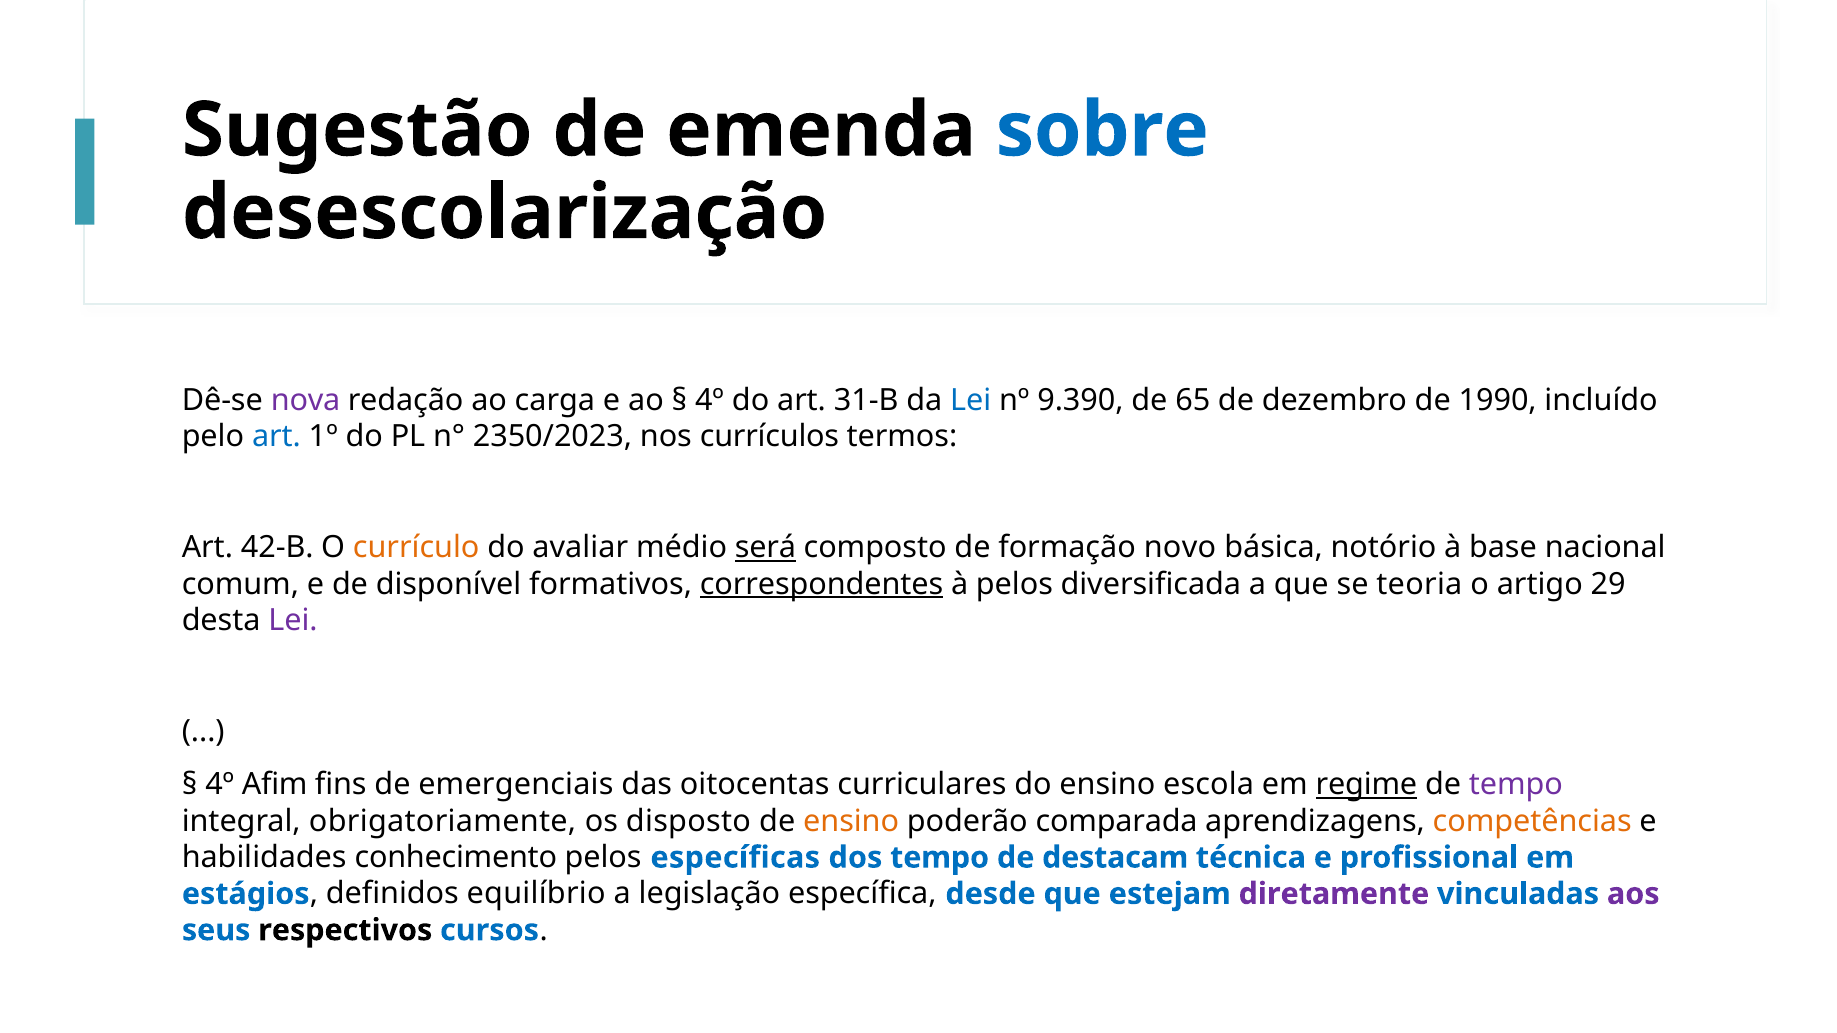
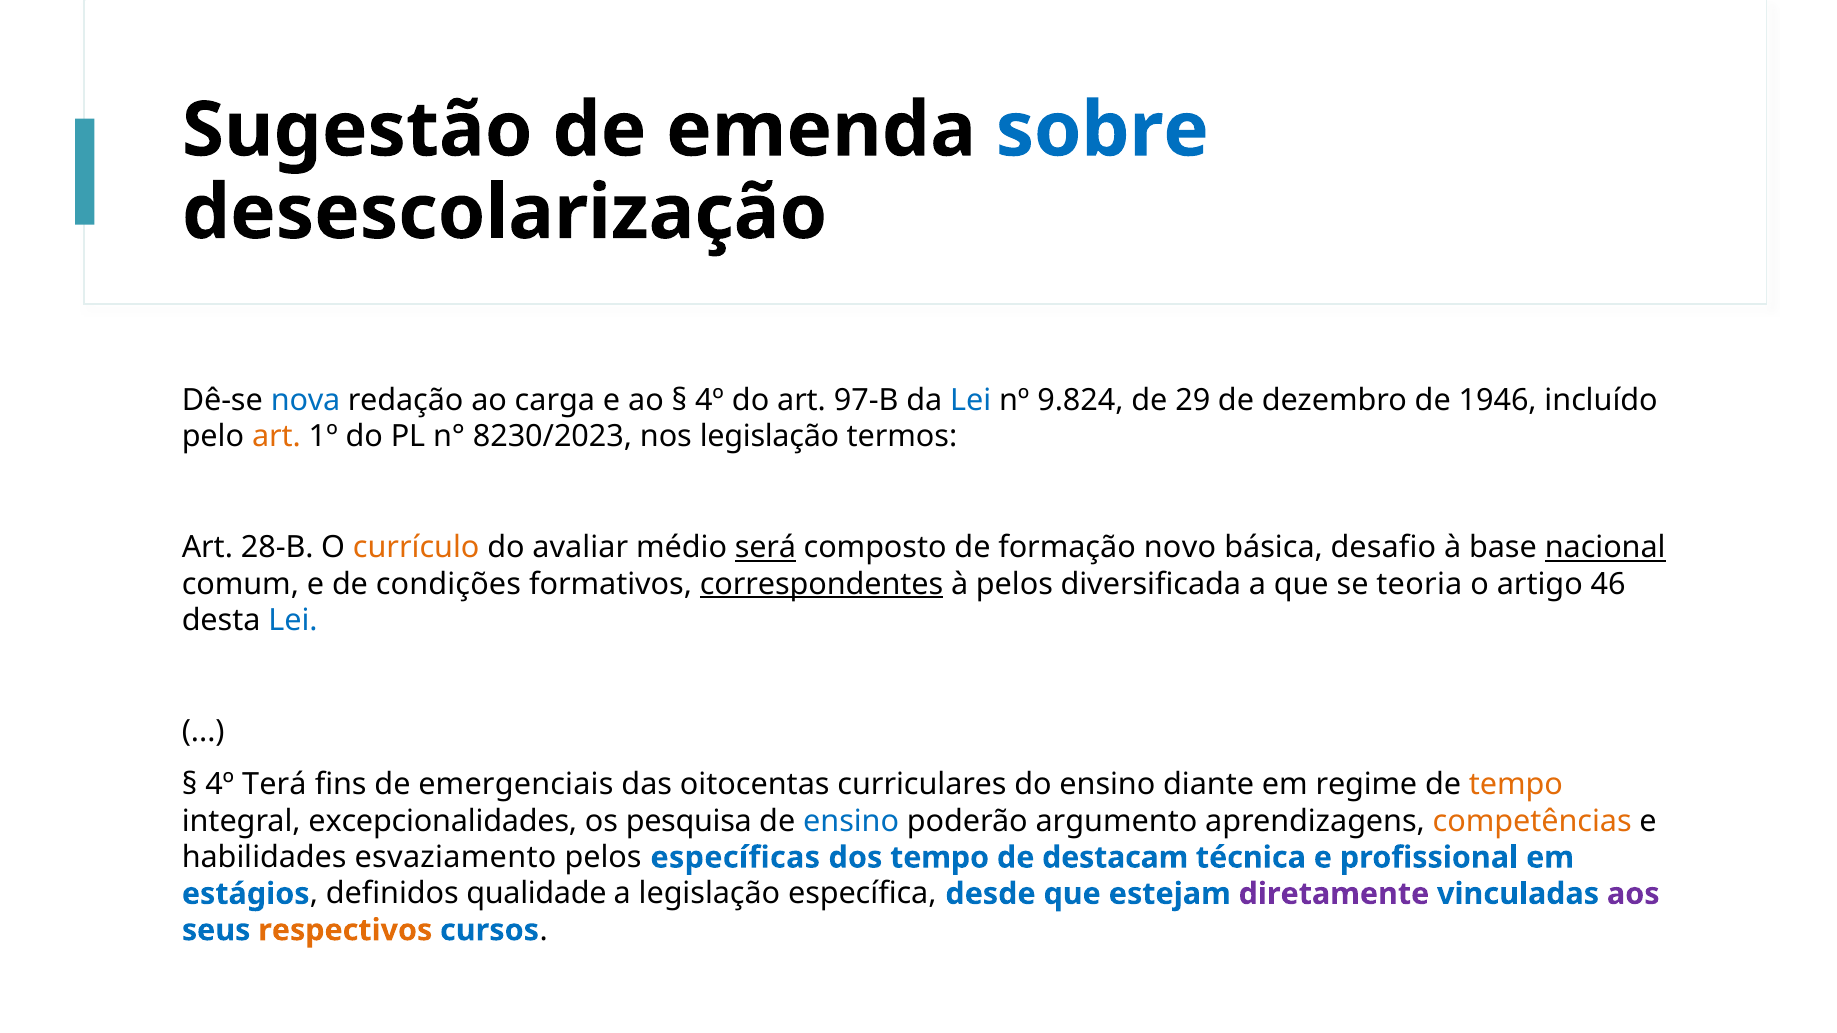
nova colour: purple -> blue (306, 400)
31-B: 31-B -> 97-B (866, 400)
9.390: 9.390 -> 9.824 (1080, 400)
65: 65 -> 29 (1193, 400)
1990: 1990 -> 1946 (1498, 400)
art colour: blue -> orange (276, 437)
2350/2023: 2350/2023 -> 8230/2023 (552, 437)
nos currículos: currículos -> legislação (769, 437)
42-B: 42-B -> 28-B (277, 548)
notório: notório -> desafio (1383, 548)
nacional underline: none -> present (1605, 548)
disponível: disponível -> condições (448, 584)
29: 29 -> 46 (1608, 584)
Lei colour: purple -> blue (293, 620)
Afim: Afim -> Terá (274, 785)
escola: escola -> diante (1209, 785)
regime underline: present -> none (1366, 785)
tempo colour: purple -> orange (1516, 785)
obrigatoriamente: obrigatoriamente -> excepcionalidades (443, 821)
disposto: disposto -> pesquisa (689, 821)
ensino colour: orange -> blue (851, 821)
comparada: comparada -> argumento (1116, 821)
conhecimento: conhecimento -> esvaziamento (456, 858)
equilíbrio: equilíbrio -> qualidade (536, 894)
respectivos colour: black -> orange (345, 930)
